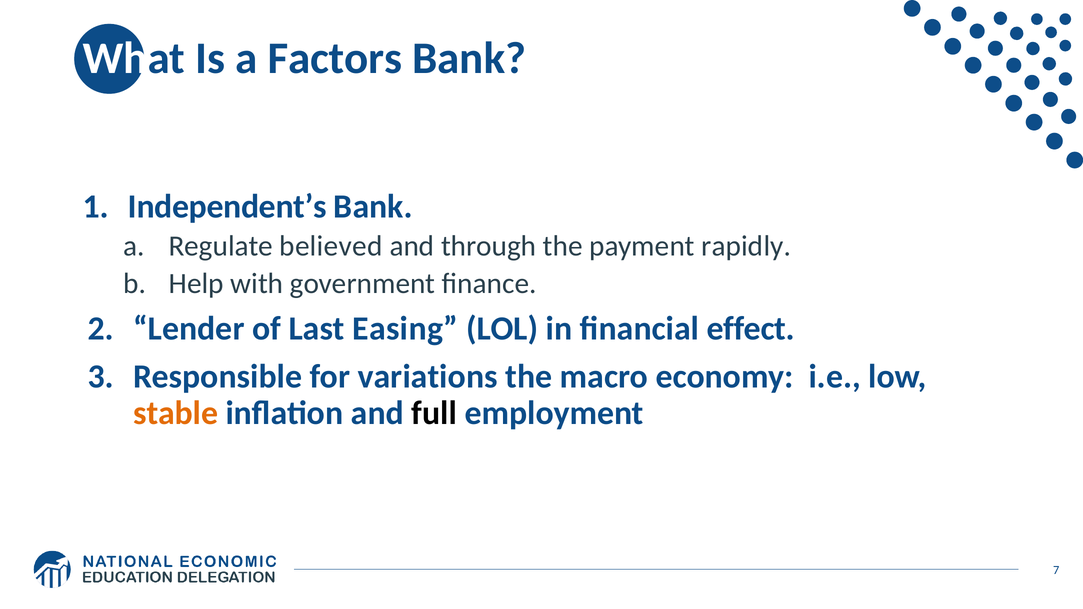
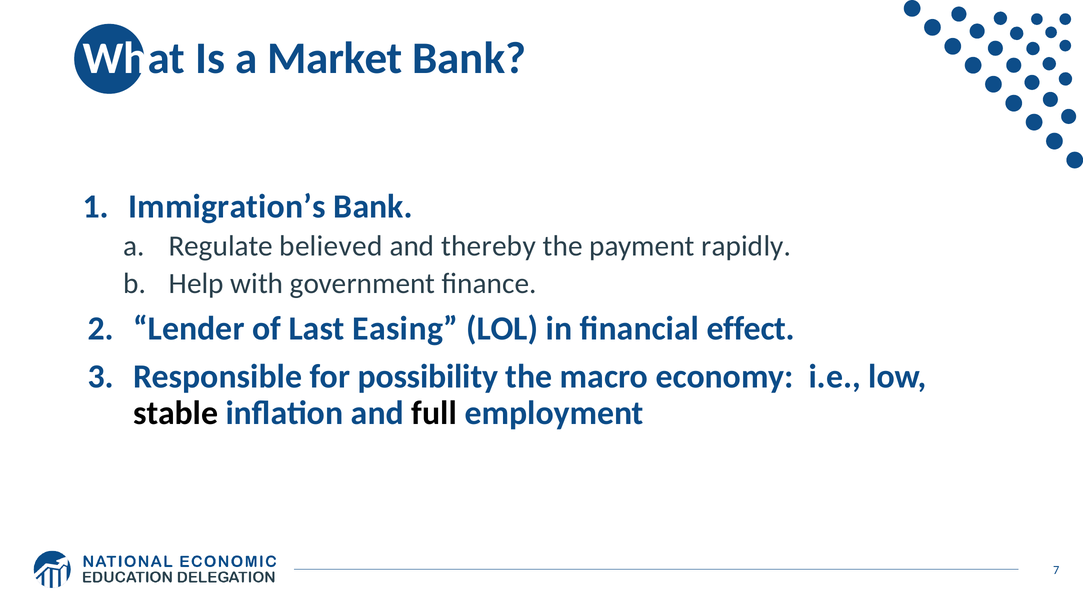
Factors: Factors -> Market (335, 59)
Independent’s: Independent’s -> Immigration’s (227, 206)
through: through -> thereby (488, 246)
variations: variations -> possibility (428, 377)
stable colour: orange -> black (176, 413)
